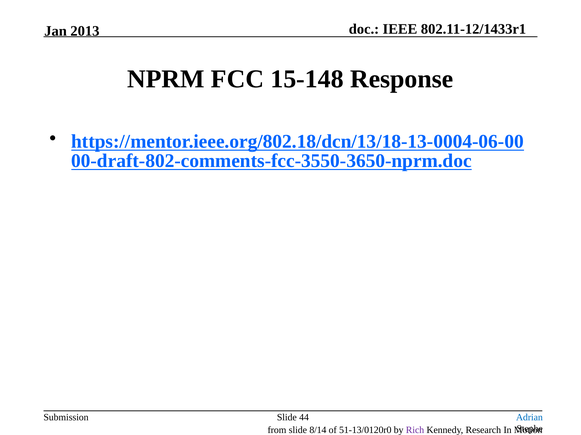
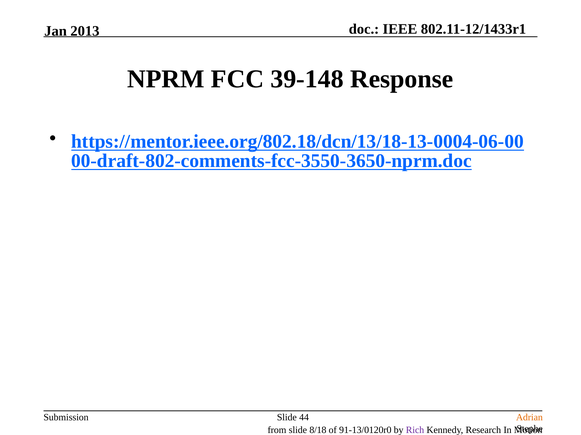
15-148: 15-148 -> 39-148 (307, 79)
Adrian colour: blue -> orange (529, 418)
8/14: 8/14 -> 8/18 (318, 431)
51-13/0120r0: 51-13/0120r0 -> 91-13/0120r0 (365, 431)
